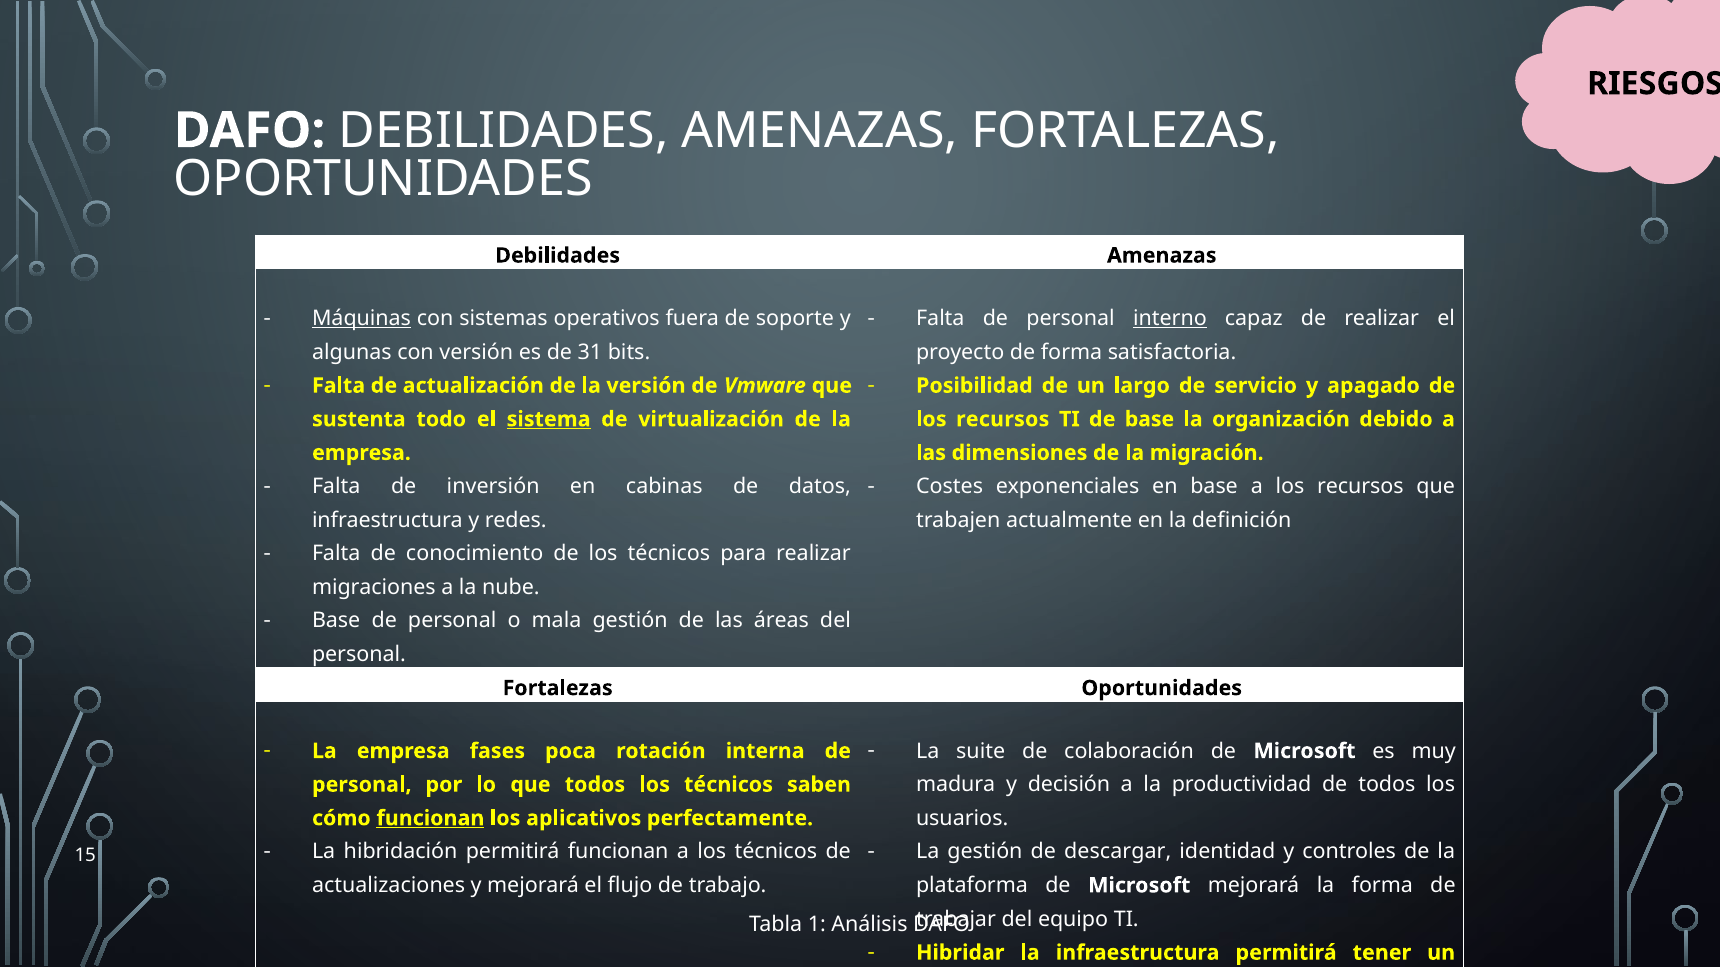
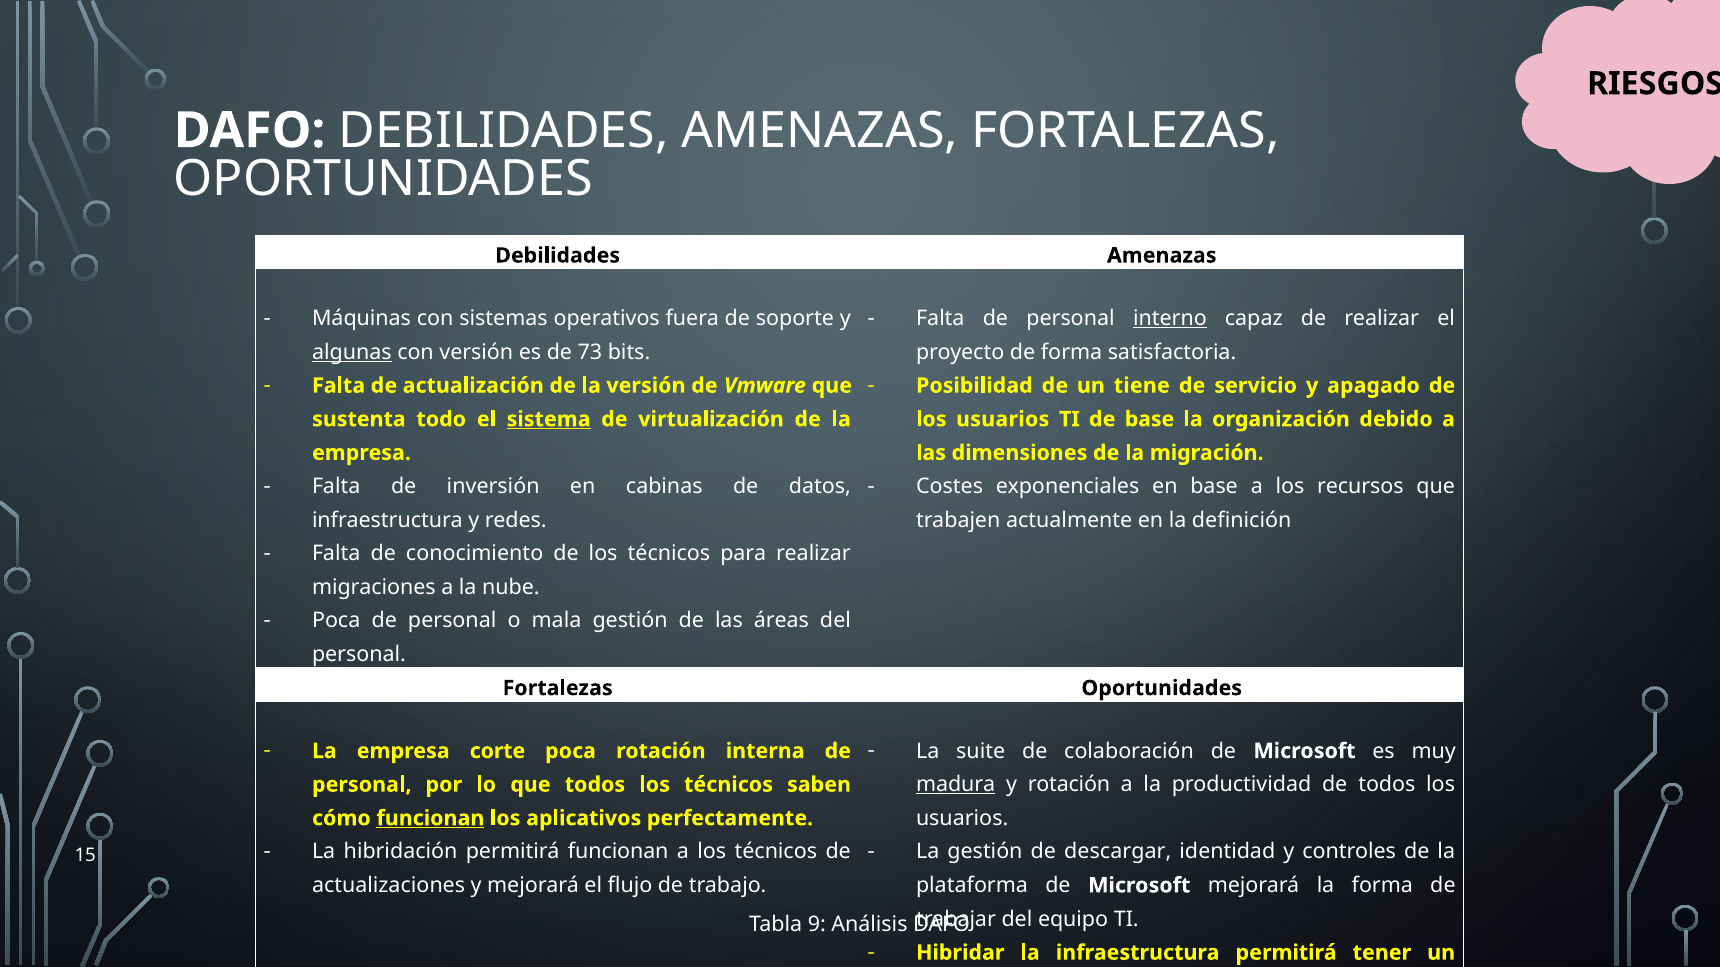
Máquinas underline: present -> none (362, 319)
algunas underline: none -> present (352, 352)
31: 31 -> 73 (590, 352)
largo: largo -> tiene (1142, 386)
recursos: recursos -> usuarios (1003, 419)
Base: Base -> Poca (336, 621)
fases: fases -> corte (497, 751)
madura underline: none -> present (956, 785)
y decisión: decisión -> rotación (1069, 785)
1: 1 -> 9 (817, 925)
